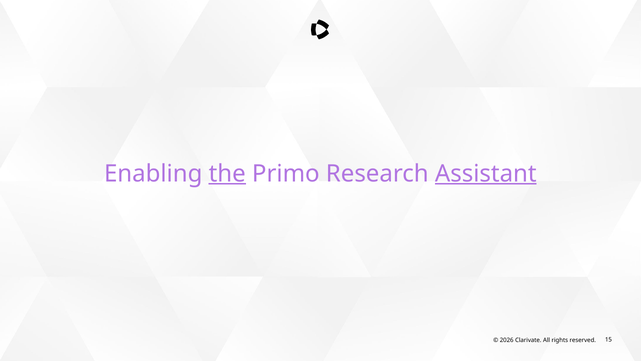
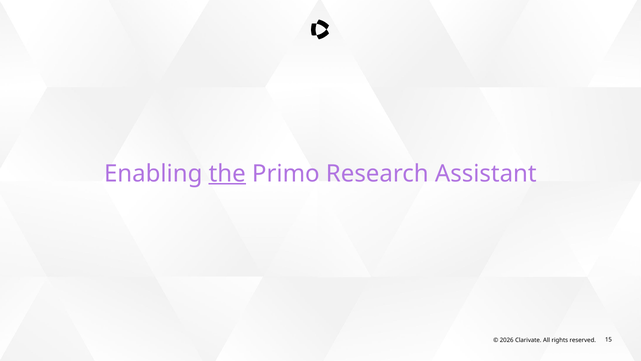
Assistant underline: present -> none (486, 173)
